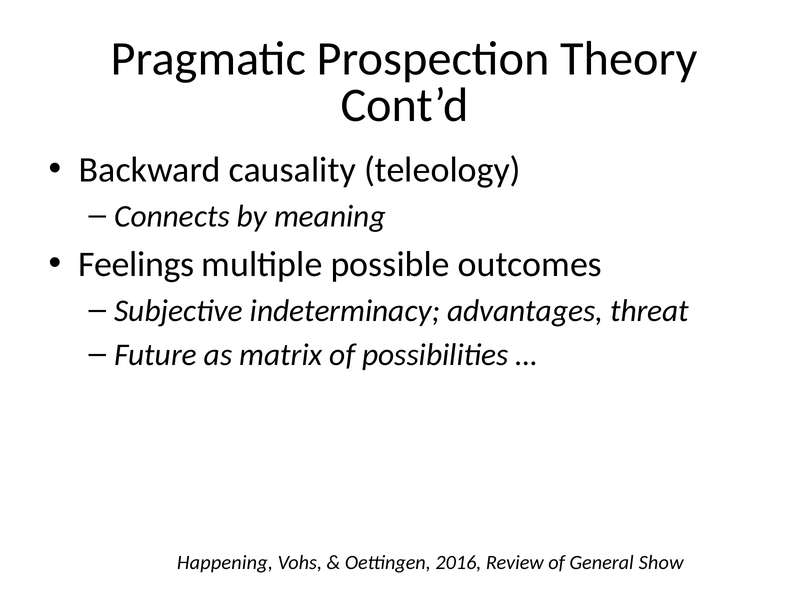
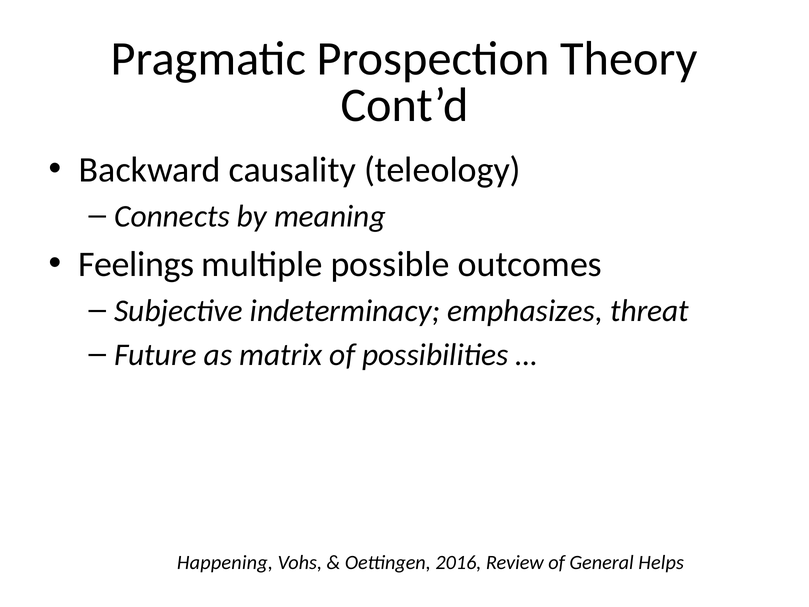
advantages: advantages -> emphasizes (525, 311)
Show: Show -> Helps (661, 562)
